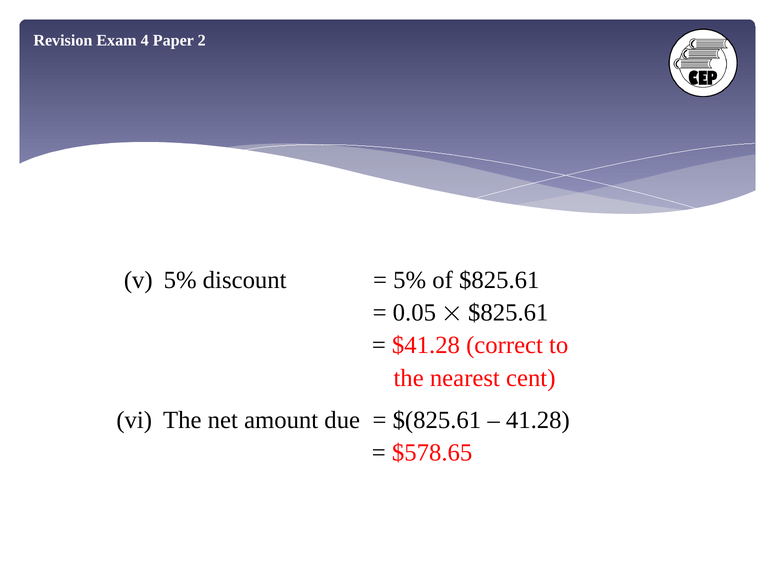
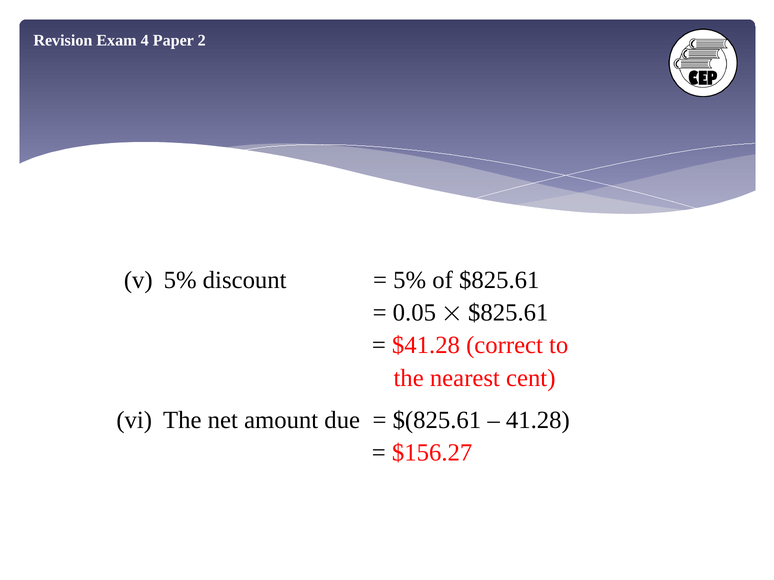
$578.65: $578.65 -> $156.27 (432, 453)
